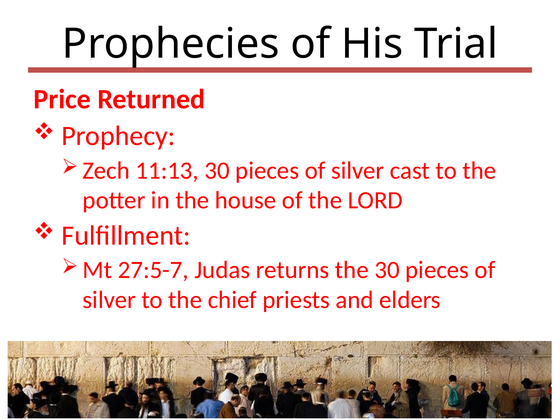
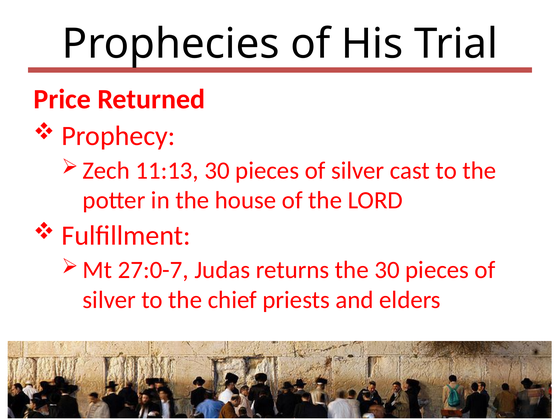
27:5-7: 27:5-7 -> 27:0-7 (153, 270)
